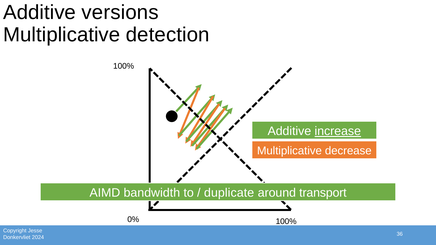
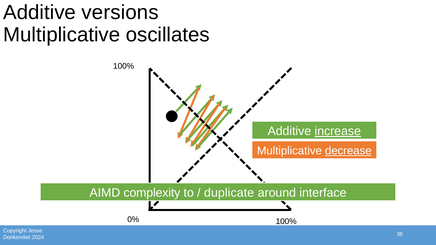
detection: detection -> oscillates (168, 35)
decrease underline: none -> present (348, 151)
bandwidth: bandwidth -> complexity (152, 193)
transport: transport -> interface (323, 193)
